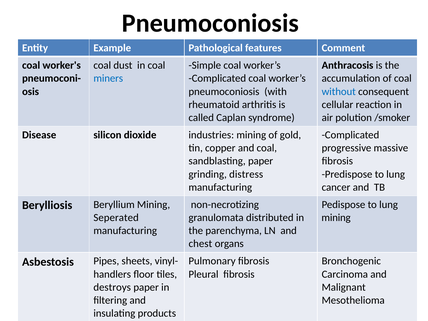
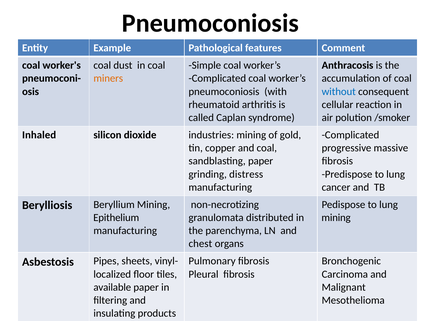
miners colour: blue -> orange (108, 78)
Disease: Disease -> Inhaled (39, 135)
Seperated: Seperated -> Epithelium (116, 218)
handlers: handlers -> localized (112, 274)
destroys: destroys -> available (112, 287)
